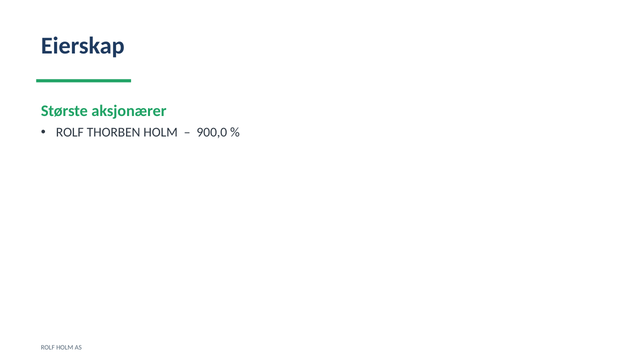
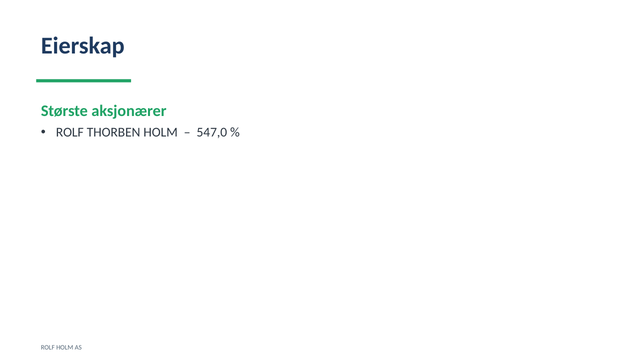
900,0: 900,0 -> 547,0 (212, 132)
